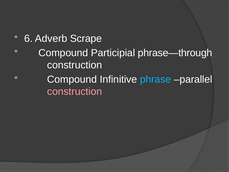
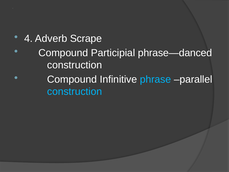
6: 6 -> 4 (28, 38)
phrase—through: phrase—through -> phrase—danced (175, 53)
construction colour: pink -> light blue (75, 91)
